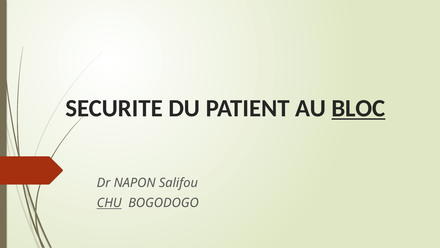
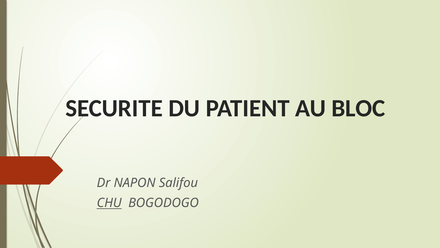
BLOC underline: present -> none (358, 108)
